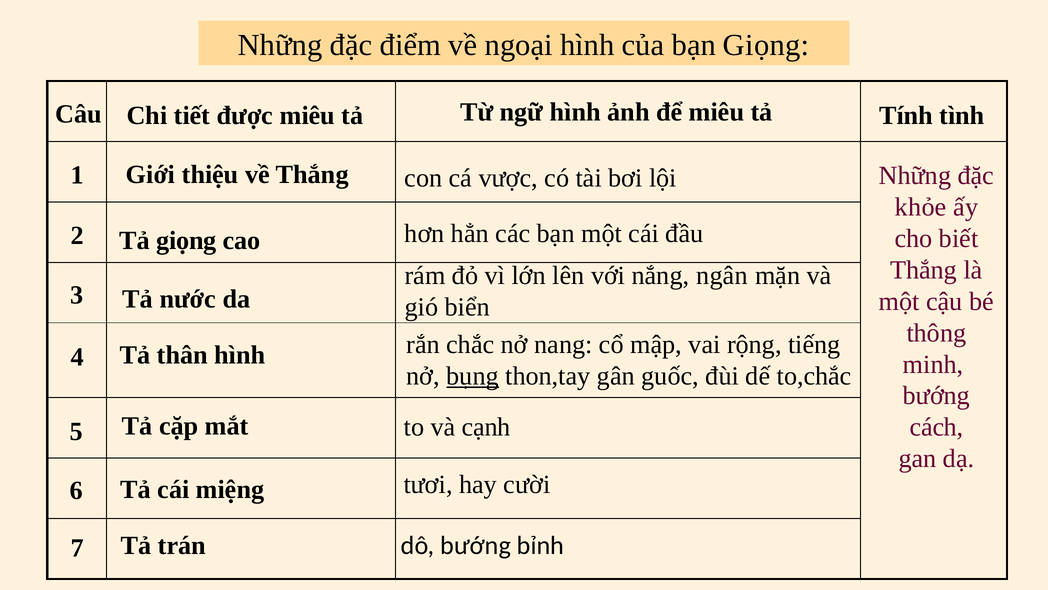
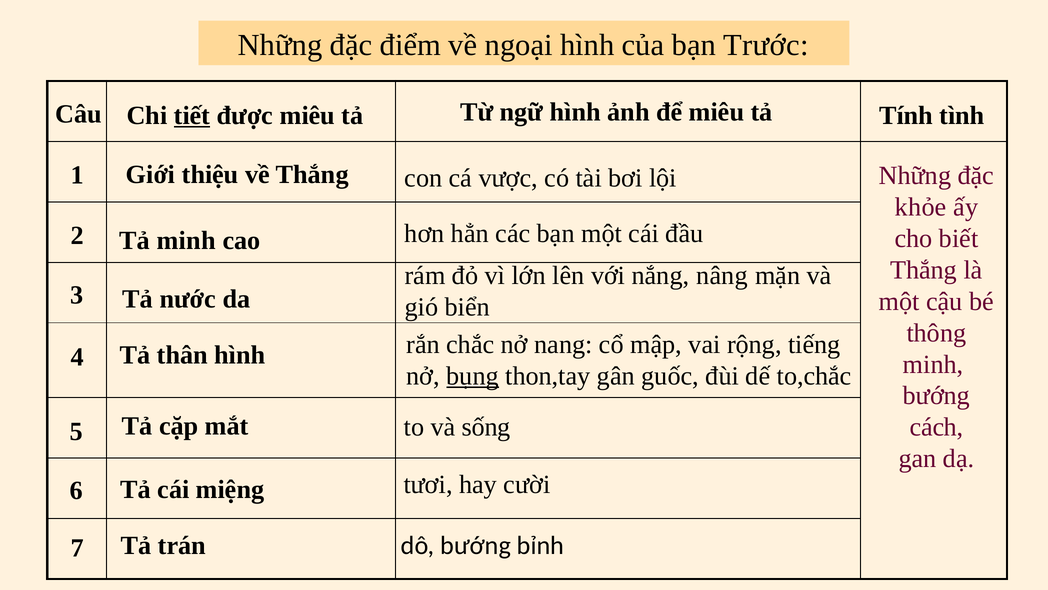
bạn Giọng: Giọng -> Trước (766, 45)
tiết underline: none -> present (192, 115)
Tả giọng: giọng -> minh (186, 240)
ngân: ngân -> nâng (722, 275)
cạnh: cạnh -> sống (486, 427)
